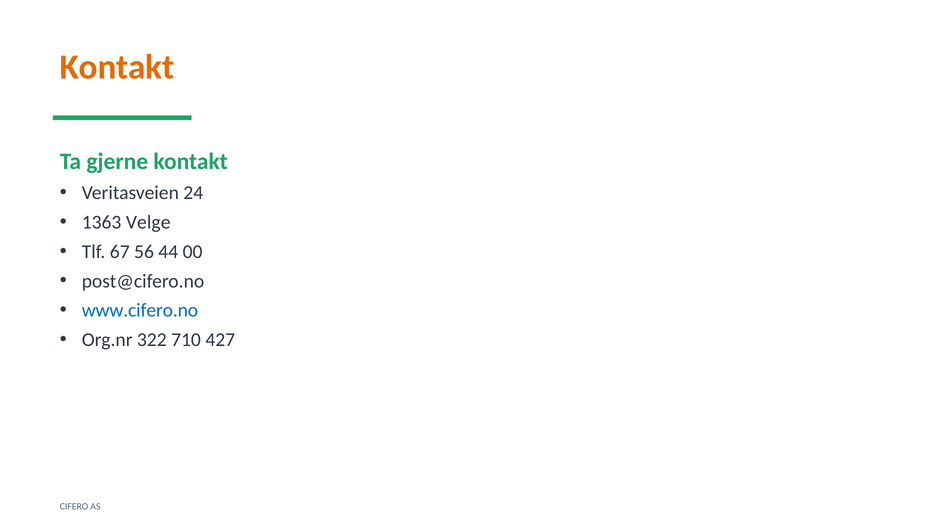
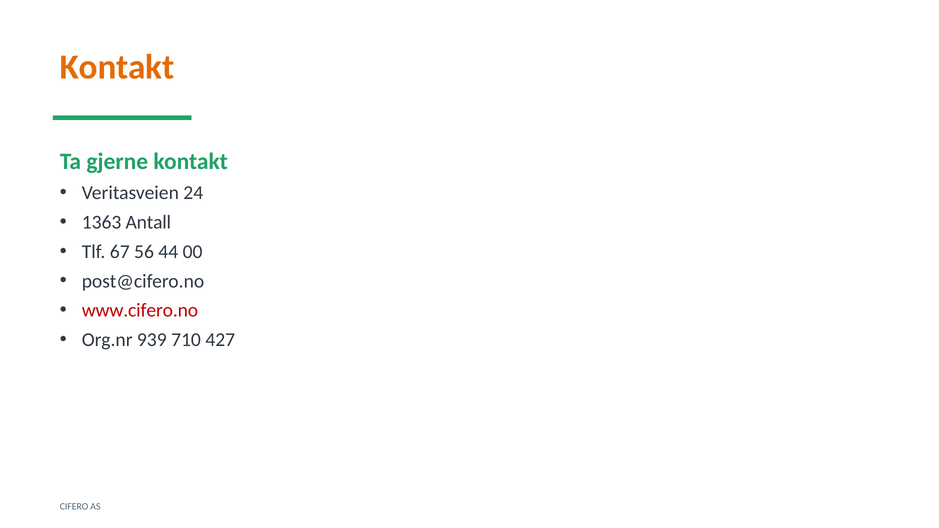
Velge: Velge -> Antall (148, 222)
www.cifero.no colour: blue -> red (140, 311)
322: 322 -> 939 (152, 340)
